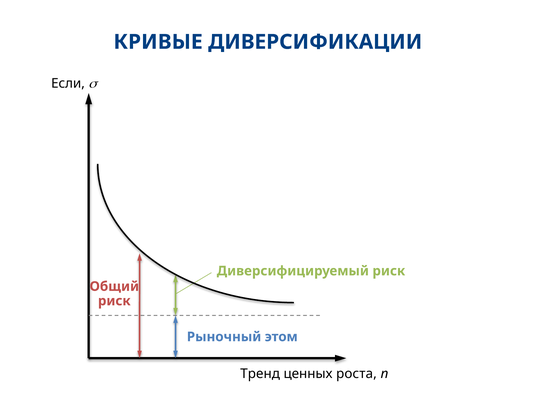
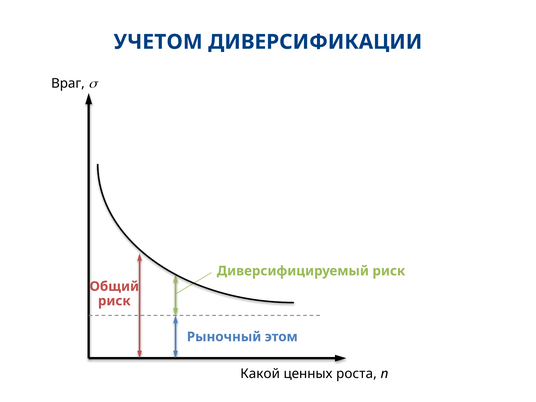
КРИВЫЕ: КРИВЫЕ -> УЧЕТОМ (158, 42)
Если: Если -> Враг (68, 84)
Тренд: Тренд -> Какой (260, 374)
